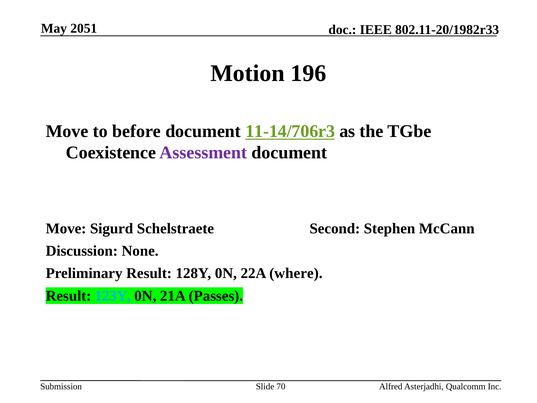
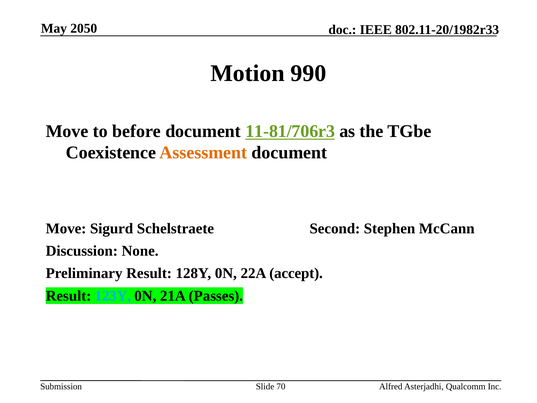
2051: 2051 -> 2050 (84, 28)
196: 196 -> 990 (308, 73)
11-14/706r3: 11-14/706r3 -> 11-81/706r3 (290, 131)
Assessment colour: purple -> orange (203, 153)
where: where -> accept (296, 273)
